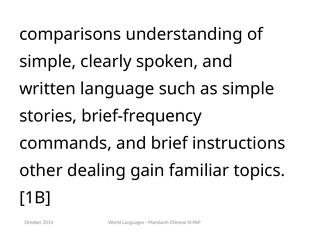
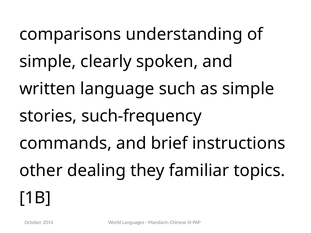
brief-frequency: brief-frequency -> such-frequency (141, 116)
gain: gain -> they (147, 171)
